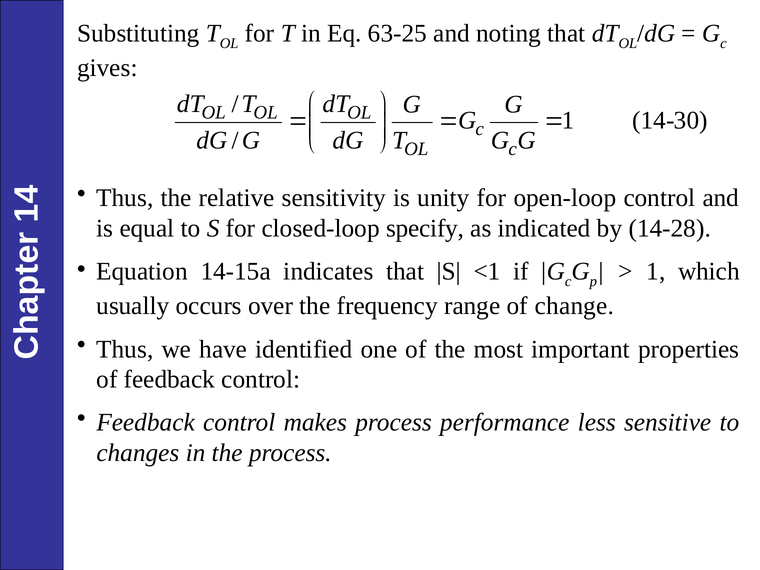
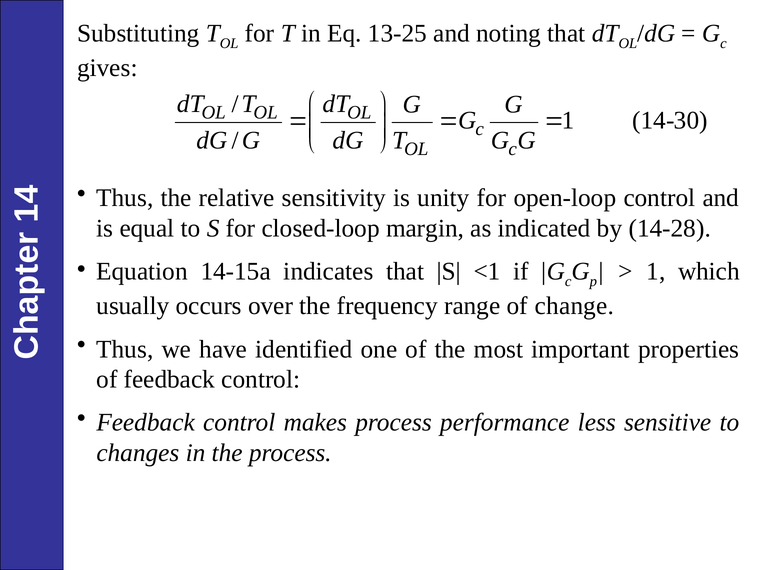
63-25: 63-25 -> 13-25 (398, 33)
specify: specify -> margin (425, 228)
